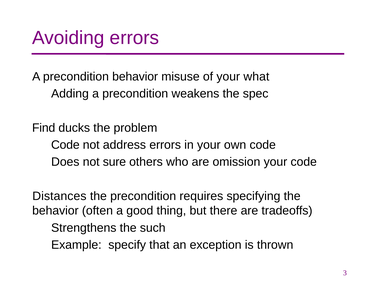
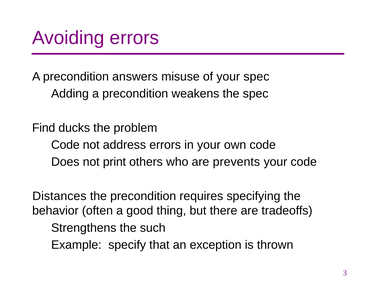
precondition behavior: behavior -> answers (135, 76)
your what: what -> spec (256, 76)
sure: sure -> print (114, 162)
omission: omission -> prevents (236, 162)
